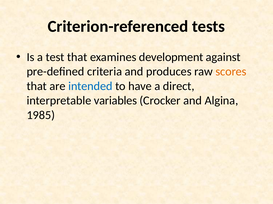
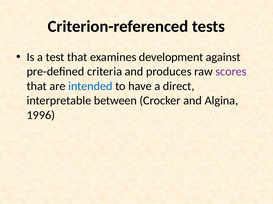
scores colour: orange -> purple (231, 72)
variables: variables -> between (115, 101)
1985: 1985 -> 1996 (41, 116)
